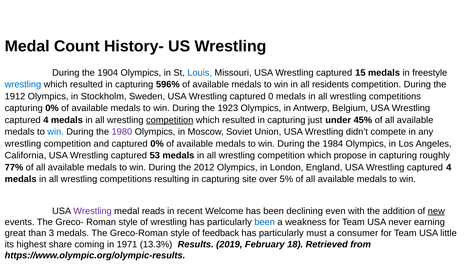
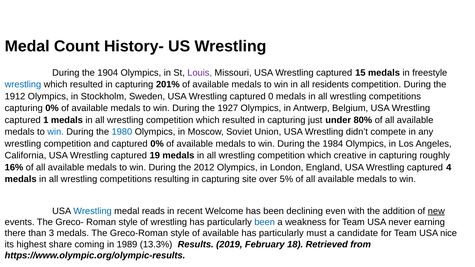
Louis colour: blue -> purple (200, 73)
596%: 596% -> 201% (168, 85)
1923: 1923 -> 1927 (228, 108)
4: 4 -> 1 (46, 120)
competition underline: present -> none (170, 120)
45%: 45% -> 80% (363, 120)
1980 colour: purple -> blue (122, 132)
53: 53 -> 19 (155, 156)
propose: propose -> creative (350, 156)
77%: 77% -> 16% (14, 168)
Wrestling colour: purple -> blue (92, 211)
great: great -> there (15, 233)
style of feedback: feedback -> available (221, 233)
consumer: consumer -> candidate (358, 233)
little: little -> nice (449, 233)
1971: 1971 -> 1989 (127, 244)
